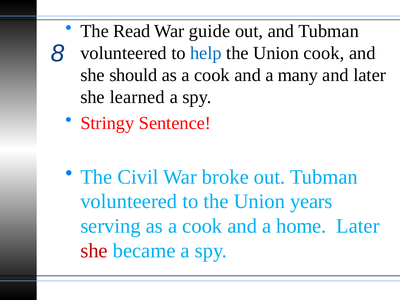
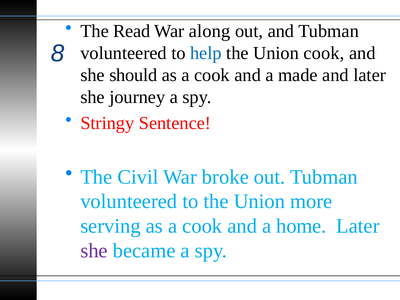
guide: guide -> along (210, 31)
many: many -> made (298, 75)
learned: learned -> journey (137, 97)
years: years -> more (311, 202)
she colour: red -> purple (94, 251)
